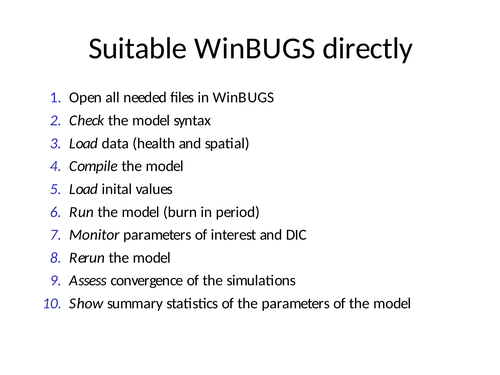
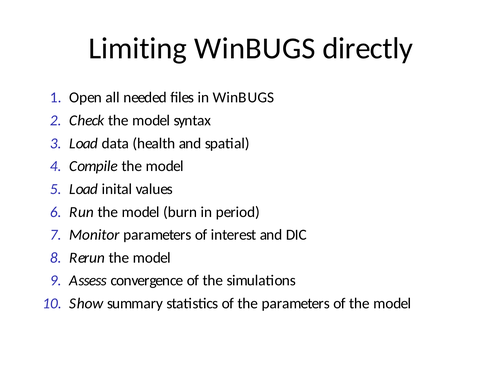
Suitable: Suitable -> Limiting (138, 48)
